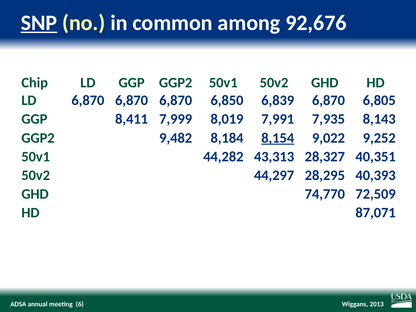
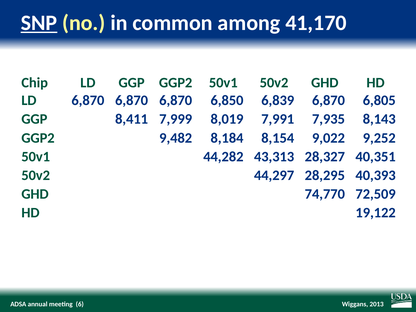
92,676: 92,676 -> 41,170 (316, 23)
8,154 underline: present -> none (278, 138)
87,071: 87,071 -> 19,122 (376, 213)
